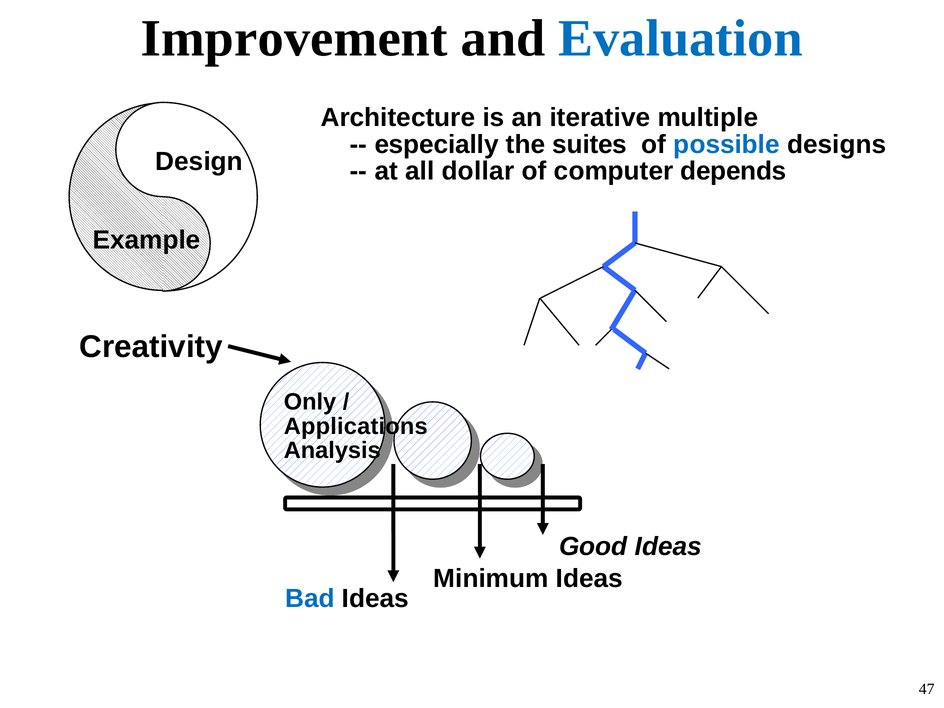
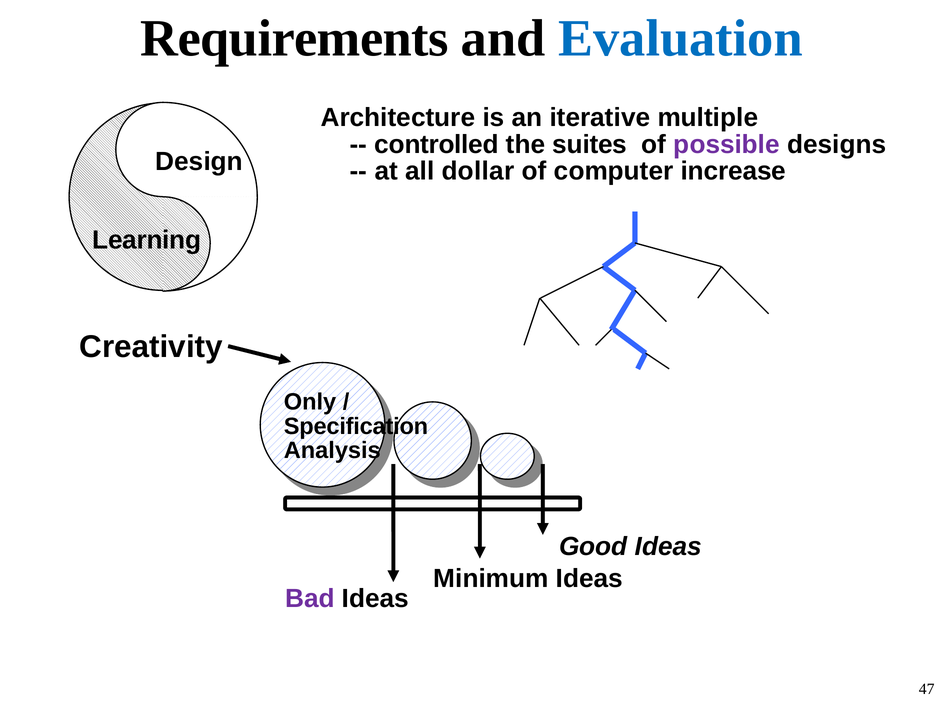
Improvement: Improvement -> Requirements (294, 38)
especially: especially -> controlled (437, 144)
possible colour: blue -> purple (727, 144)
depends: depends -> increase (733, 171)
Example: Example -> Learning (147, 240)
Applications: Applications -> Specification (356, 426)
Bad colour: blue -> purple (310, 599)
